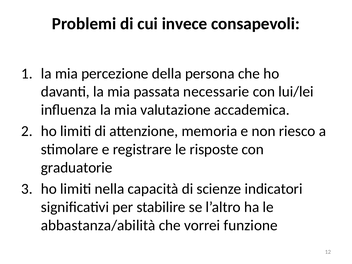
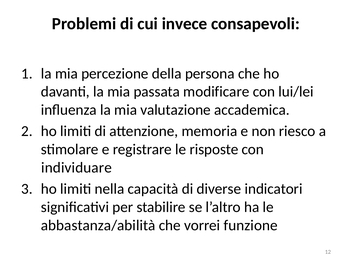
necessarie: necessarie -> modificare (216, 92)
graduatorie: graduatorie -> individuare (77, 168)
scienze: scienze -> diverse (219, 189)
